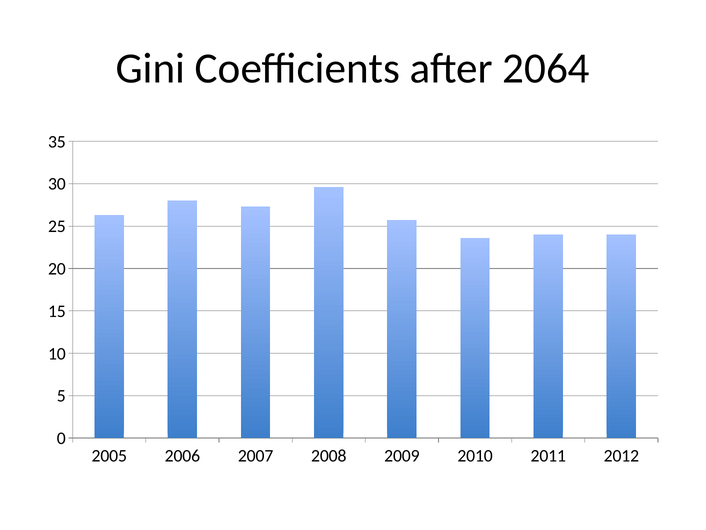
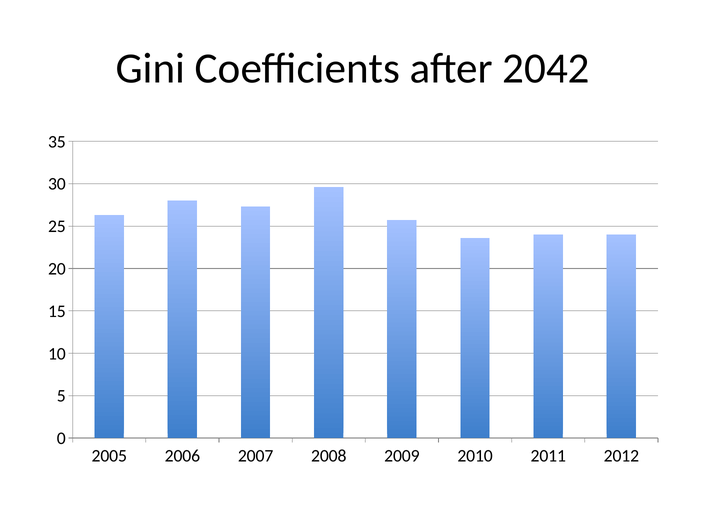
2064: 2064 -> 2042 (546, 68)
